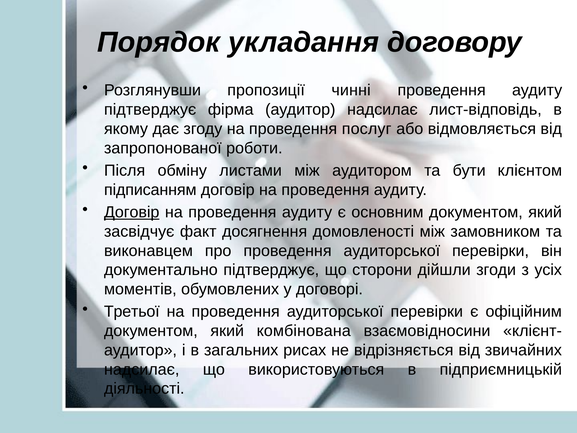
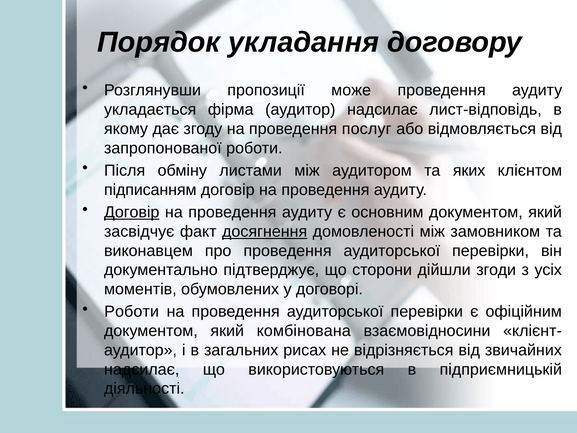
чинні: чинні -> може (351, 90)
підтверджує: підтверджує -> укладається (150, 109)
бути: бути -> яких (469, 170)
досягнення underline: none -> present (265, 231)
Третьої: Третьої -> Роботи (132, 312)
